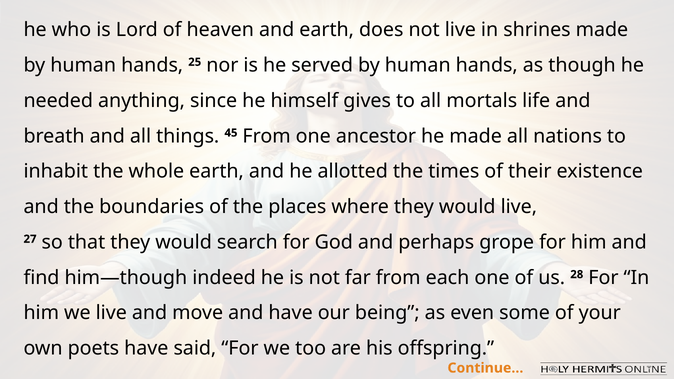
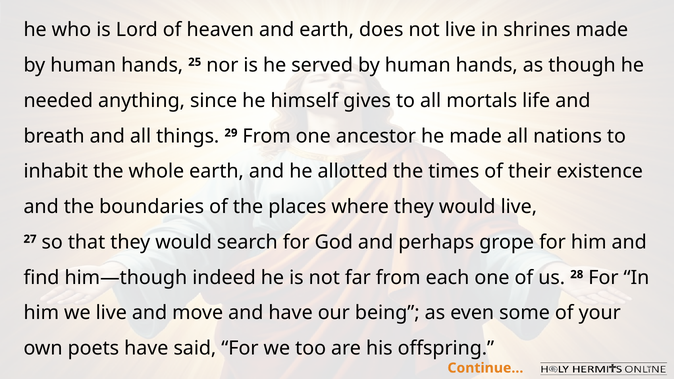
45: 45 -> 29 (231, 133)
